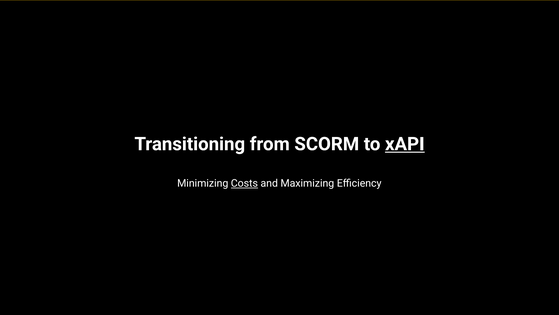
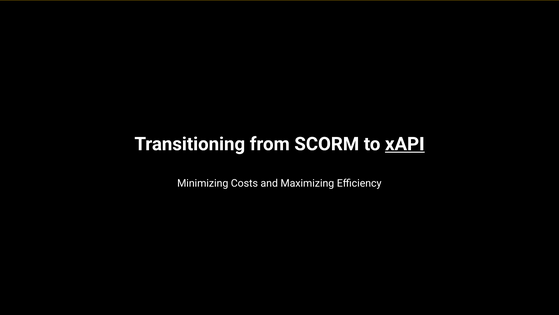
Costs underline: present -> none (244, 183)
